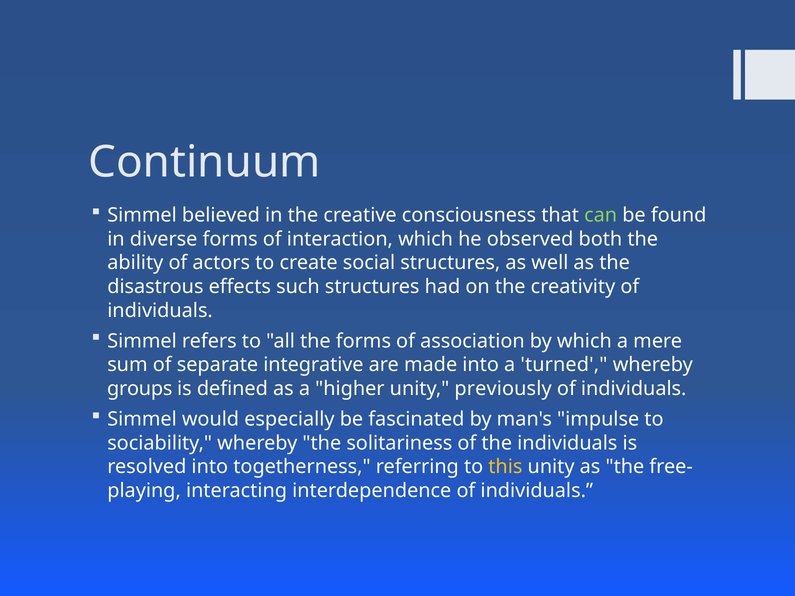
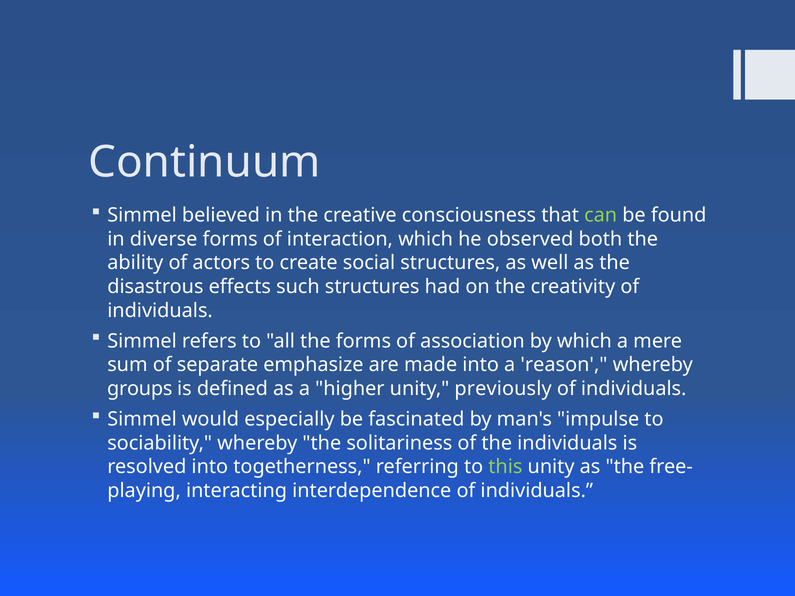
integrative: integrative -> emphasize (313, 365)
turned: turned -> reason (564, 365)
this colour: yellow -> light green (505, 467)
